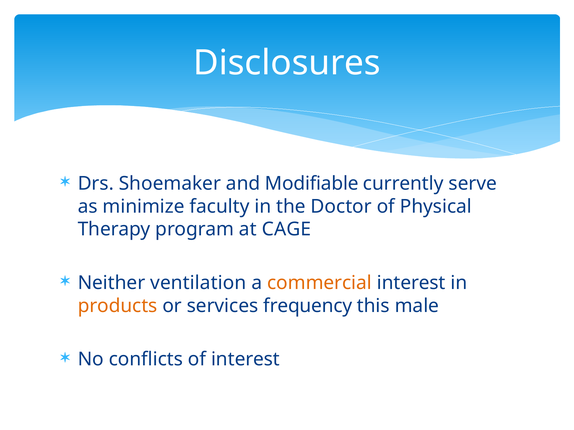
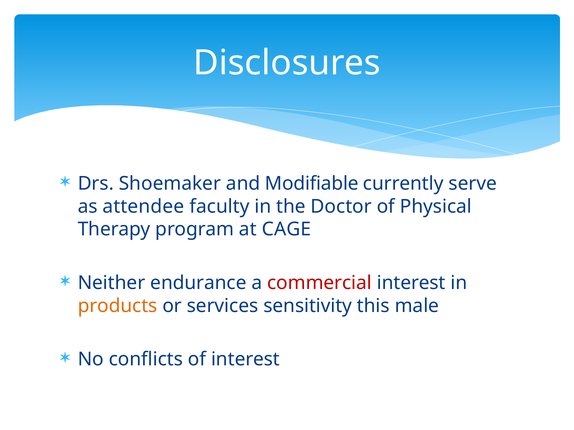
minimize: minimize -> attendee (143, 207)
ventilation: ventilation -> endurance (198, 283)
commercial colour: orange -> red (319, 283)
frequency: frequency -> sensitivity (308, 306)
